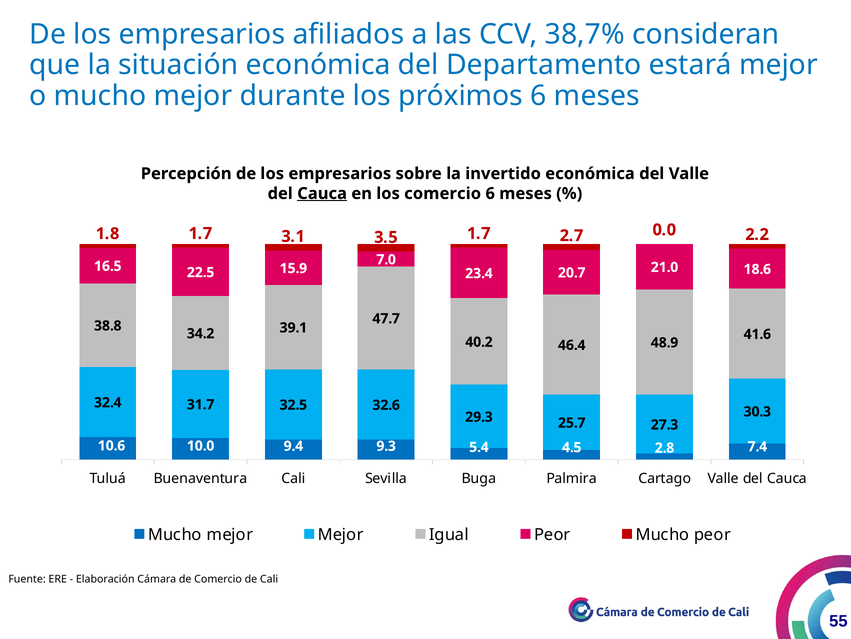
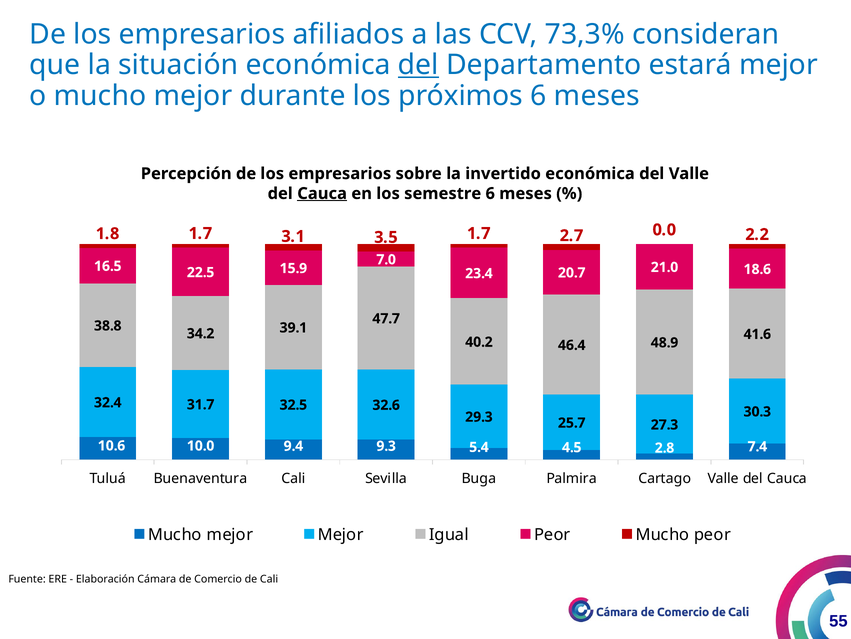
38,7%: 38,7% -> 73,3% (585, 34)
del underline: none -> present (418, 65)
los comercio: comercio -> semestre (443, 193)
